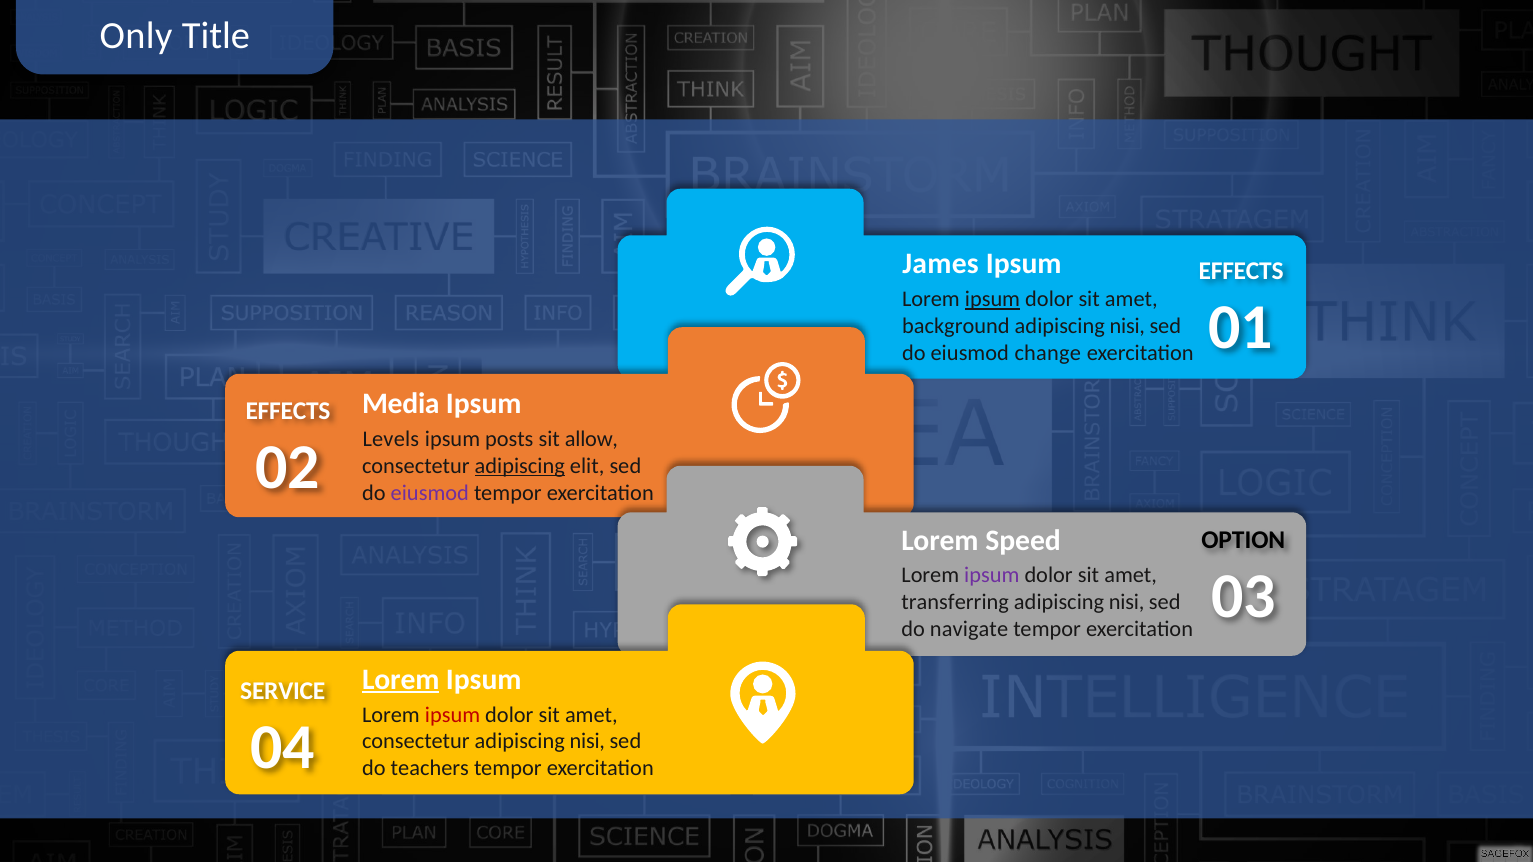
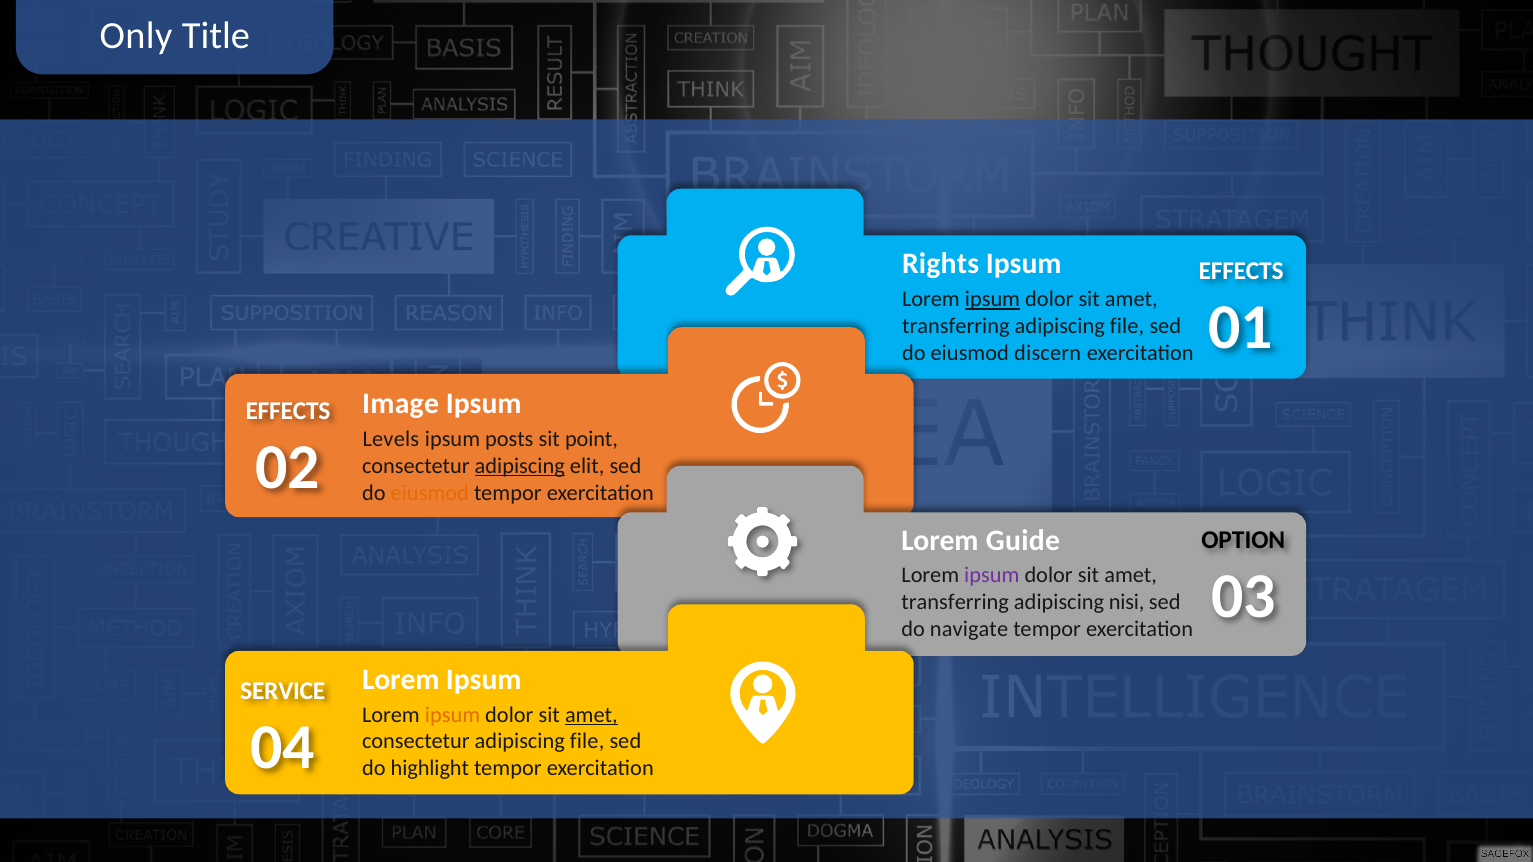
James: James -> Rights (941, 264)
background: background -> transferring (956, 326)
nisi: nisi -> file (1127, 326)
change: change -> discern (1048, 353)
Media: Media -> Image (401, 404)
allow: allow -> point (591, 439)
eiusmod colour: purple -> orange (430, 493)
Speed: Speed -> Guide (1023, 541)
Lorem underline: present -> none (401, 680)
ipsum colour: red -> orange (453, 715)
amet underline: none -> present (591, 715)
consectetur adipiscing nisi: nisi -> file (587, 742)
teachers: teachers -> highlight (430, 769)
